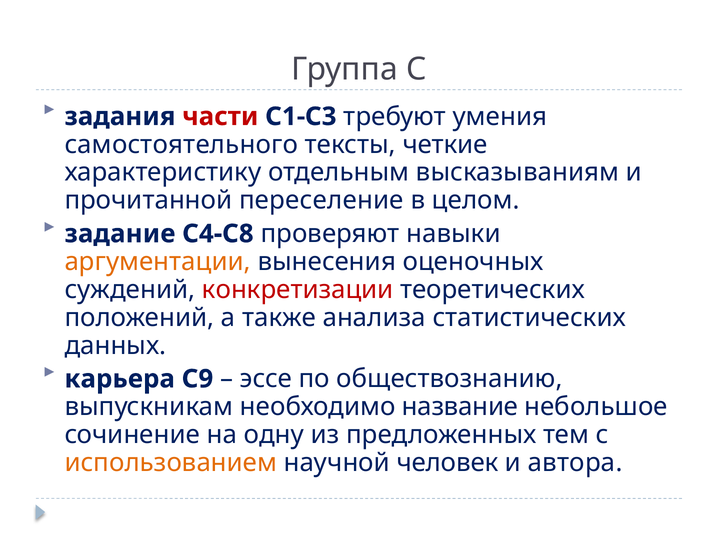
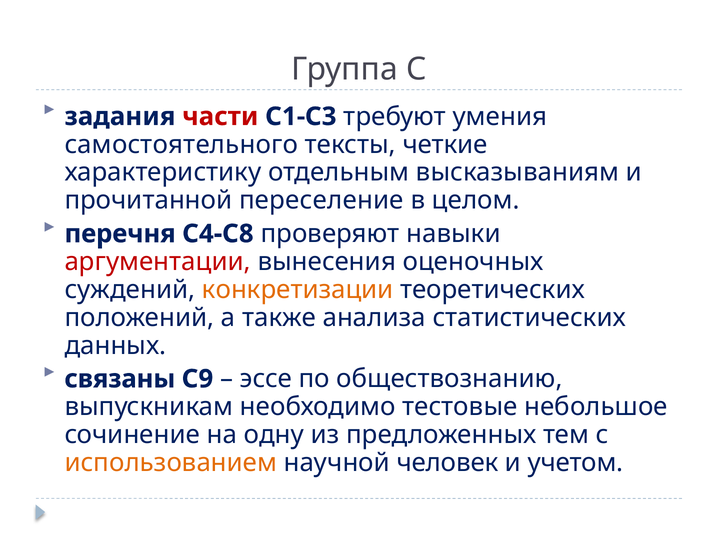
задание: задание -> перечня (120, 234)
аргументации colour: orange -> red (158, 262)
конкретизации colour: red -> orange (298, 290)
карьера: карьера -> связаны (120, 379)
название: название -> тестовые (460, 407)
автора: автора -> учетом (575, 463)
